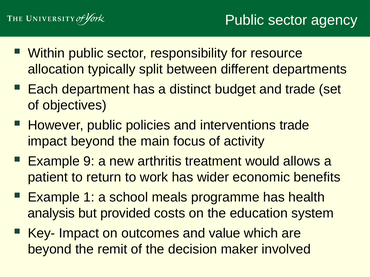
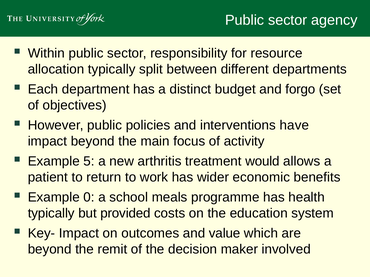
and trade: trade -> forgo (300, 89)
interventions trade: trade -> have (294, 125)
9: 9 -> 5 (89, 162)
1: 1 -> 0 (89, 198)
analysis: analysis -> typically (51, 214)
